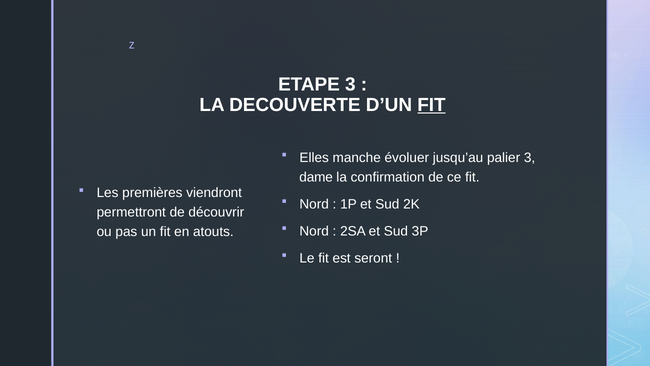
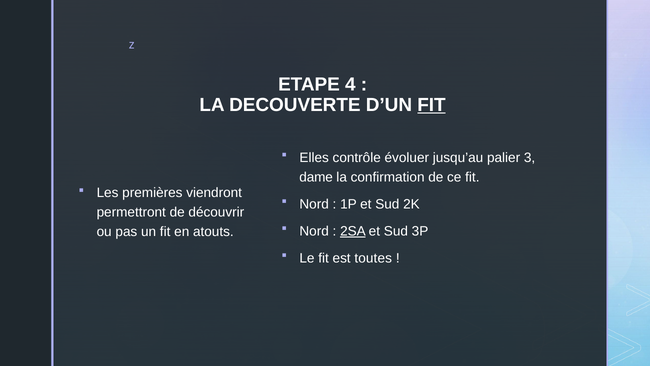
ETAPE 3: 3 -> 4 (350, 84)
manche: manche -> contrôle (357, 157)
2SA underline: none -> present (353, 231)
seront: seront -> toutes (373, 258)
